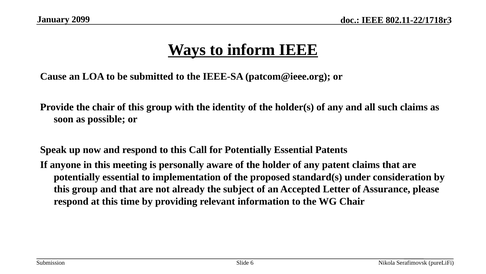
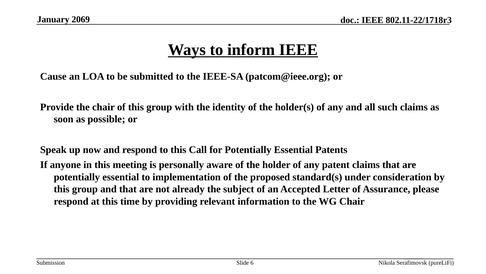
2099: 2099 -> 2069 (81, 19)
